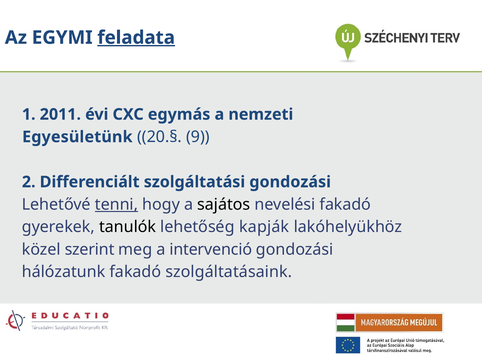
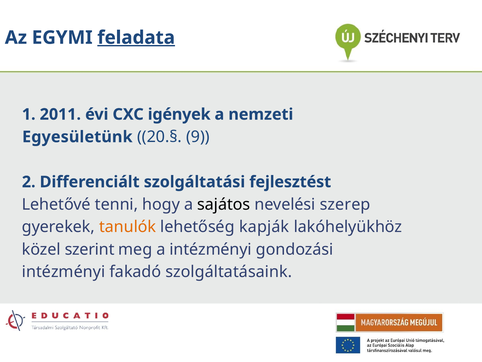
egymás: egymás -> igények (179, 114)
szolgáltatási gondozási: gondozási -> fejlesztést (290, 182)
tenni underline: present -> none (116, 204)
nevelési fakadó: fakadó -> szerep (345, 204)
tanulók colour: black -> orange (128, 227)
a intervenció: intervenció -> intézményi (211, 249)
hálózatunk: hálózatunk -> intézményi (64, 272)
